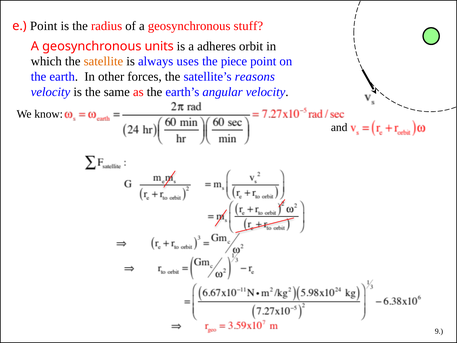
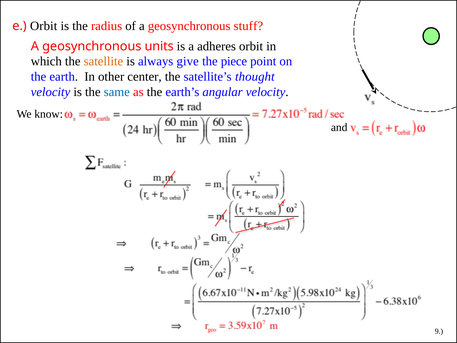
e Point: Point -> Orbit (44, 26)
uses: uses -> give (188, 61)
forces: forces -> center (145, 77)
reasons: reasons -> thought (255, 77)
same colour: black -> blue (117, 92)
